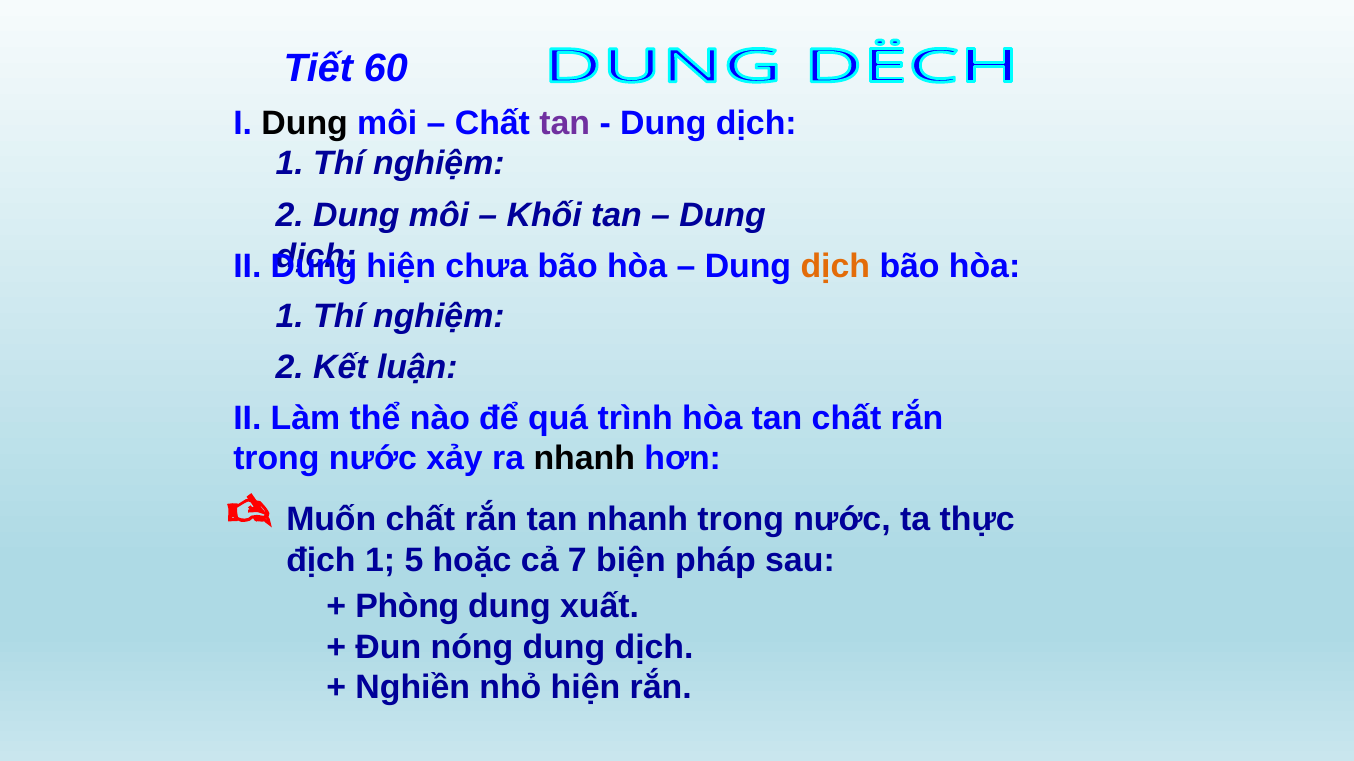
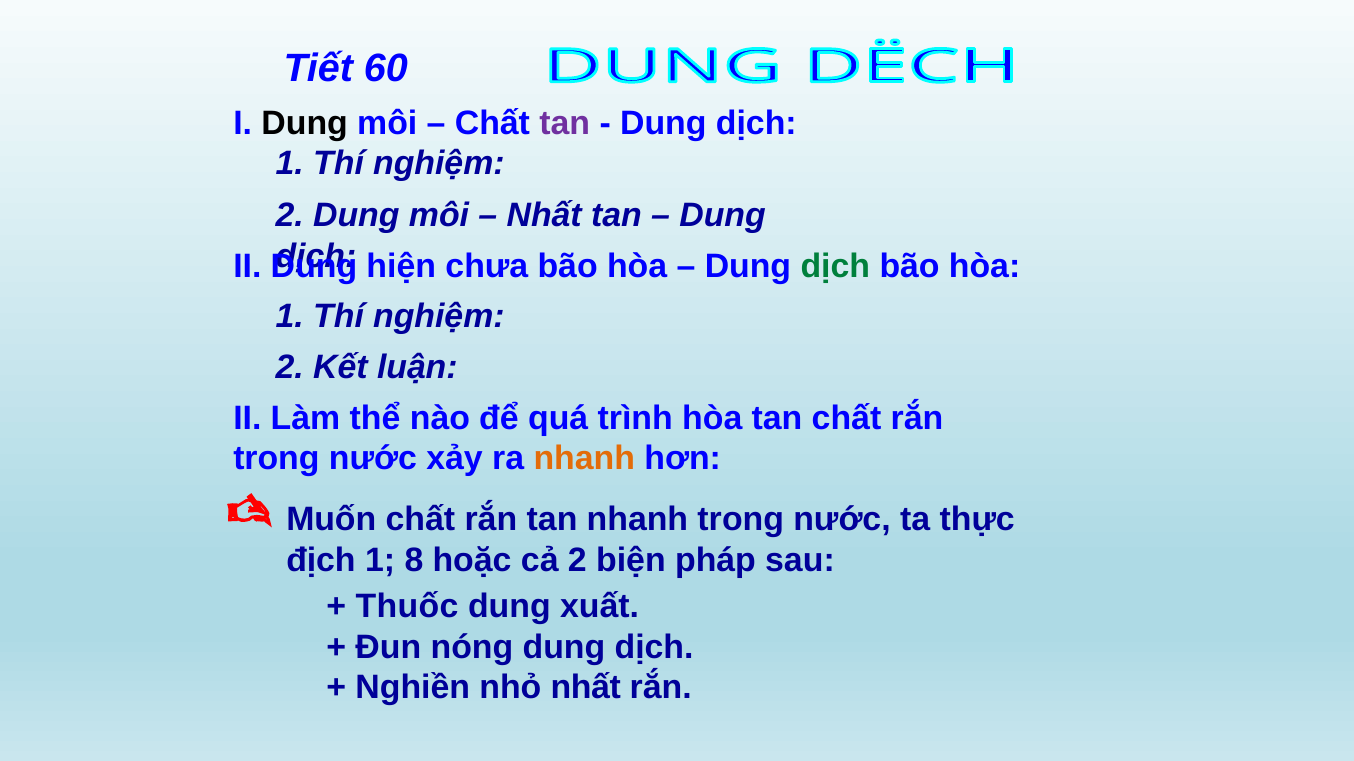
Khối: Khối -> Nhất (544, 215)
dịch colour: orange -> green (835, 266)
nhanh colour: black -> orange (584, 459)
5: 5 -> 8 (414, 561)
cả 7: 7 -> 2 (577, 561)
Phòng: Phòng -> Thuốc (407, 607)
nhỏ hiện: hiện -> nhất (586, 688)
